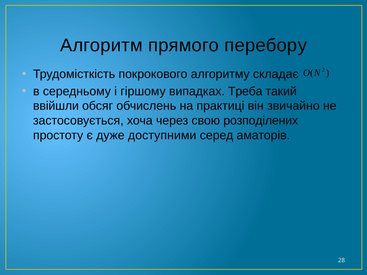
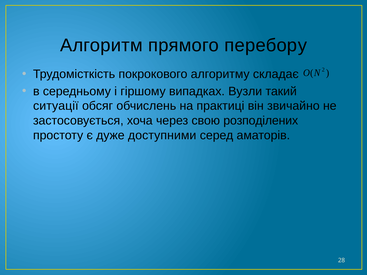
Треба: Треба -> Вузли (245, 91)
ввійшли: ввійшли -> ситуації (56, 106)
